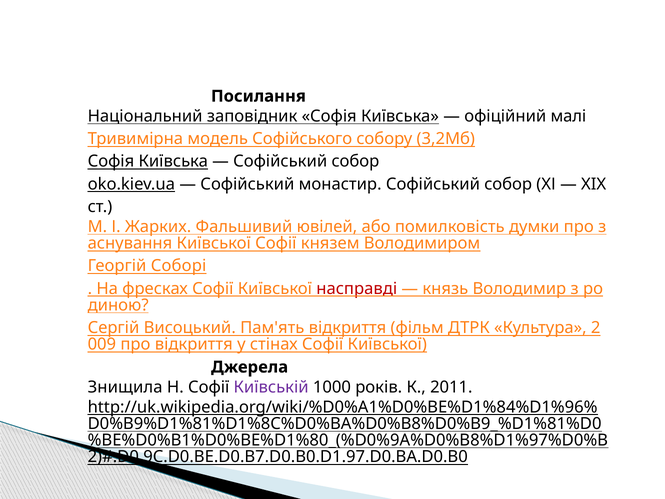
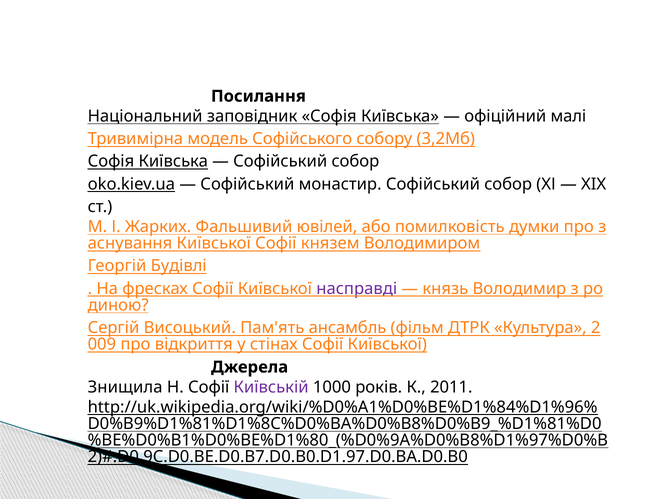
Соборі: Соборі -> Будівлі (179, 266)
насправді colour: red -> purple (357, 288)
Пам'ять відкриття: відкриття -> ансамбль (348, 328)
